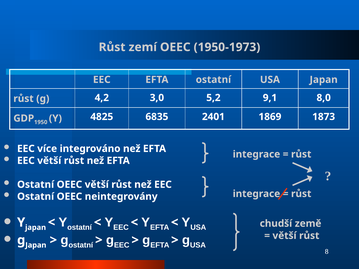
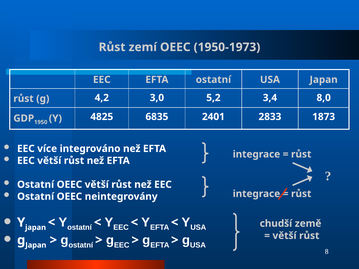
9,1: 9,1 -> 3,4 (270, 98)
1869: 1869 -> 2833 (270, 117)
